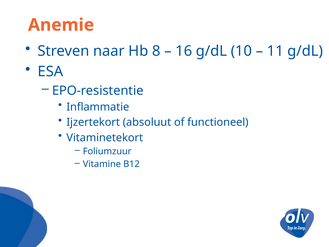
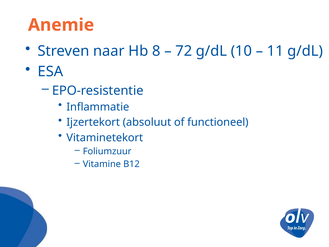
16: 16 -> 72 (184, 51)
